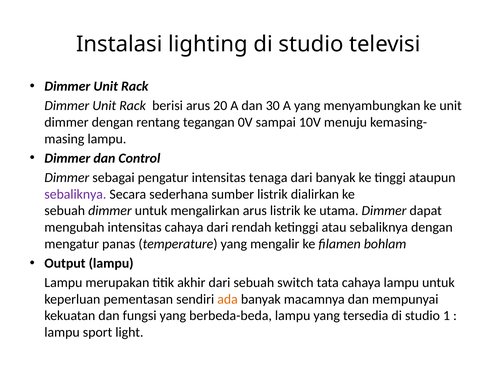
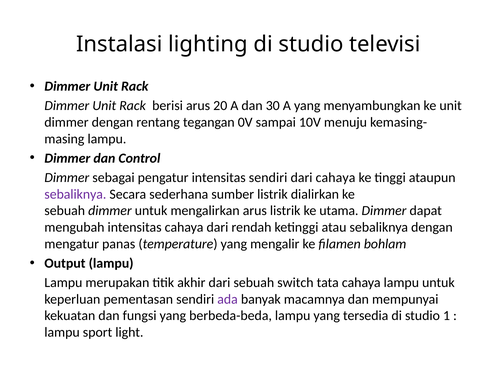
intensitas tenaga: tenaga -> sendiri (268, 177)
dari banyak: banyak -> cahaya (336, 177)
ada colour: orange -> purple (228, 299)
